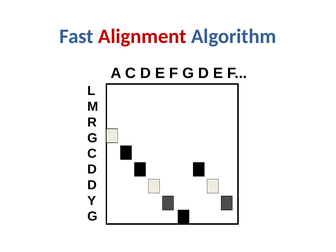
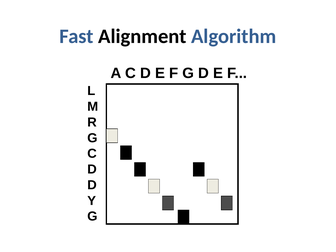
Alignment colour: red -> black (142, 36)
